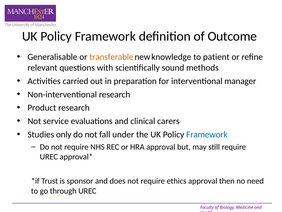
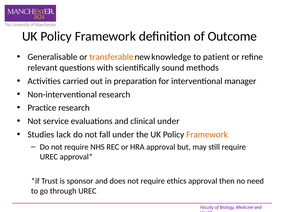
Product: Product -> Practice (42, 108)
clinical carers: carers -> under (168, 121)
only: only -> lack (64, 134)
Framework colour: blue -> orange (207, 134)
